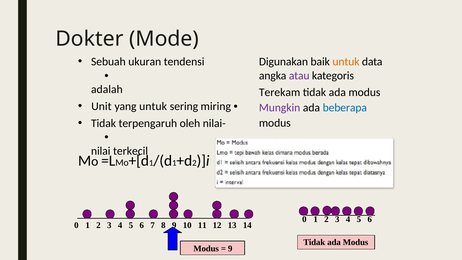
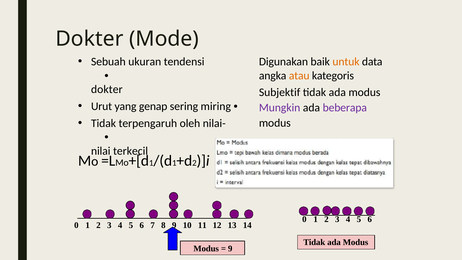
atau colour: purple -> orange (299, 76)
adalah: adalah -> dokter (107, 89)
Terekam: Terekam -> Subjektif (280, 92)
Unit: Unit -> Urut (102, 106)
yang untuk: untuk -> genap (153, 106)
beberapa colour: blue -> purple (345, 108)
